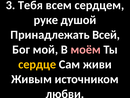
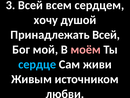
3 Тебя: Тебя -> Всей (30, 5)
руке: руке -> хочу (46, 20)
сердце colour: yellow -> light blue (37, 64)
